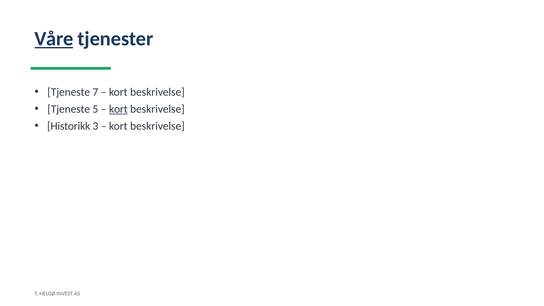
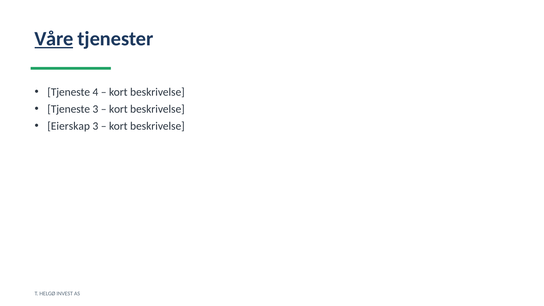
7: 7 -> 4 (95, 92)
Tjeneste 5: 5 -> 3 (95, 109)
kort underline: present -> none (118, 109)
Historikk: Historikk -> Eierskap (69, 126)
